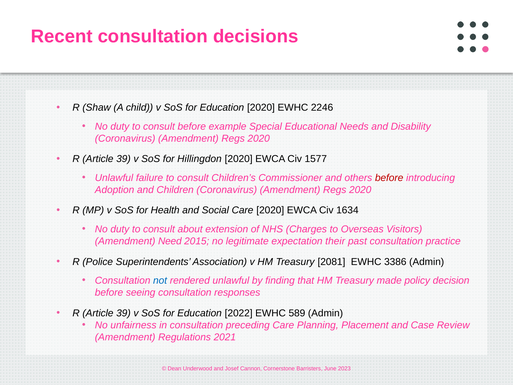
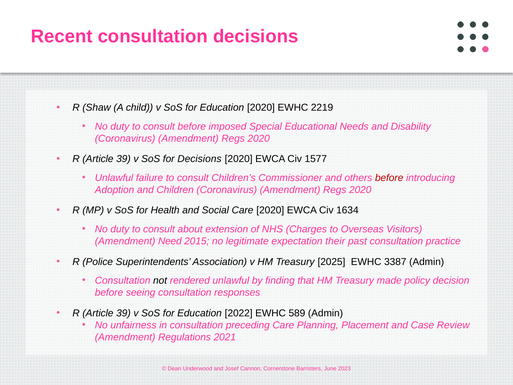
2246: 2246 -> 2219 (322, 108)
example: example -> imposed (228, 126)
for Hillingdon: Hillingdon -> Decisions (199, 159)
2081: 2081 -> 2025 (331, 262)
3386: 3386 -> 3387 (395, 262)
not colour: blue -> black (160, 280)
